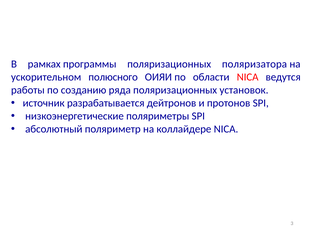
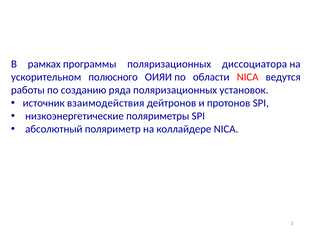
поляризатора: поляризатора -> диссоциатора (254, 64)
разрабатывается: разрабатывается -> взаимодействия (106, 103)
